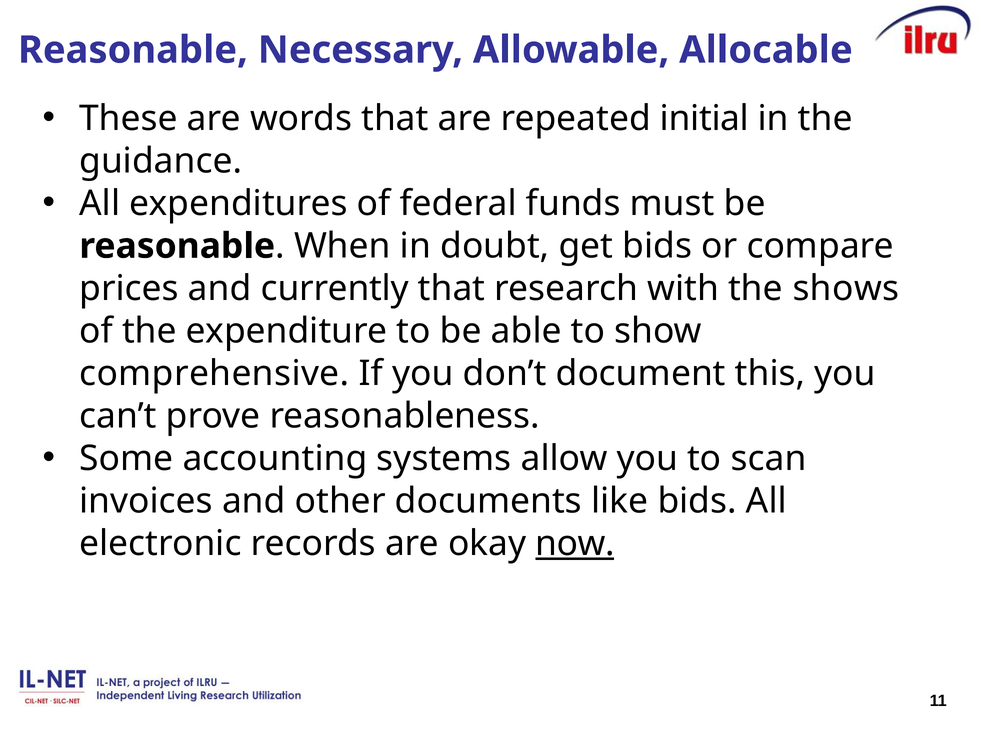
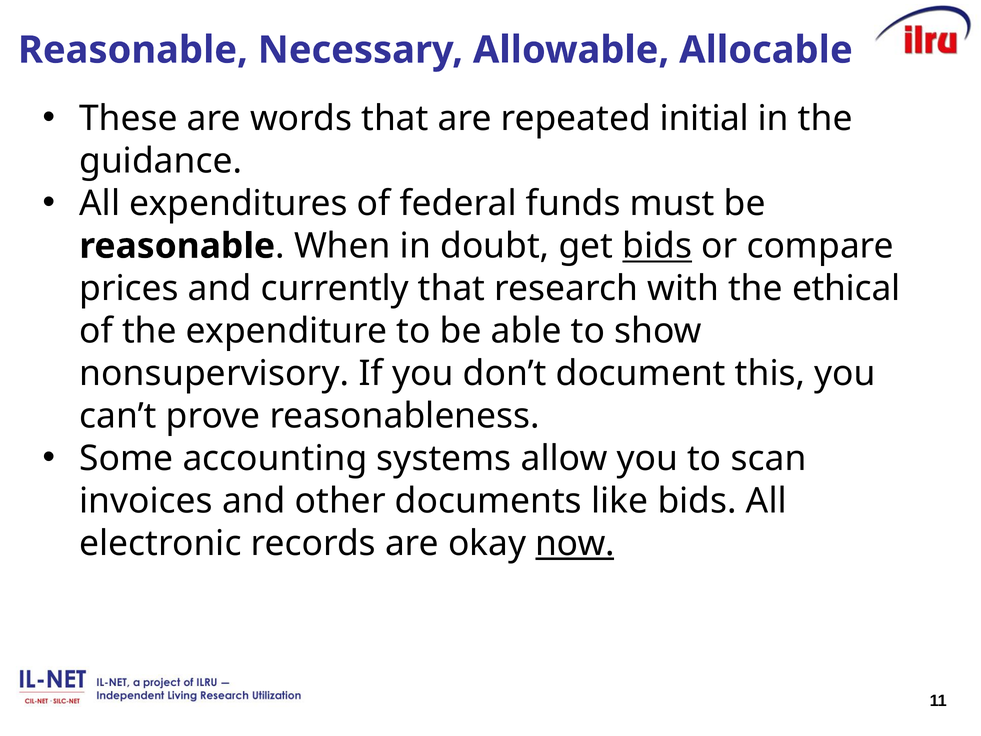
bids underline: none -> present (657, 246)
shows: shows -> ethical (846, 288)
comprehensive: comprehensive -> nonsupervisory (214, 373)
